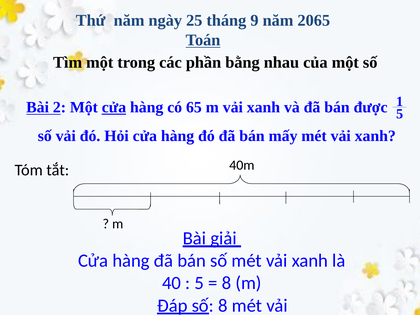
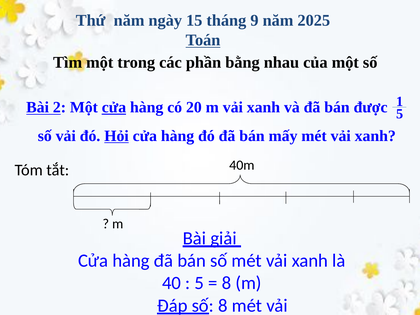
25: 25 -> 15 (194, 20)
2065: 2065 -> 2025 (314, 20)
65: 65 -> 20 (194, 107)
Hỏi underline: none -> present (117, 136)
